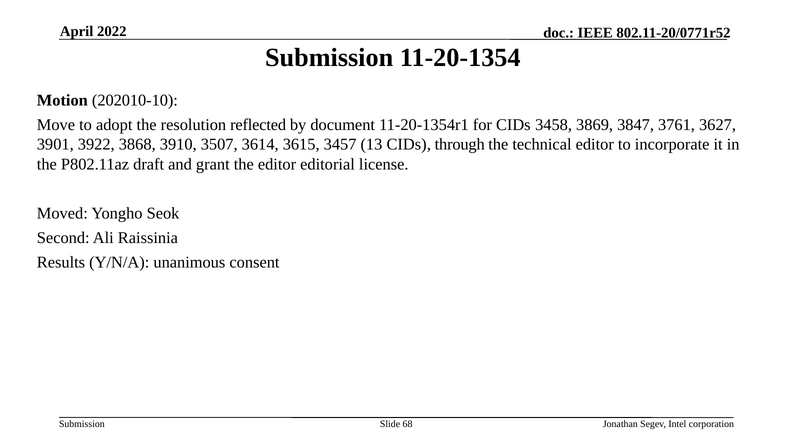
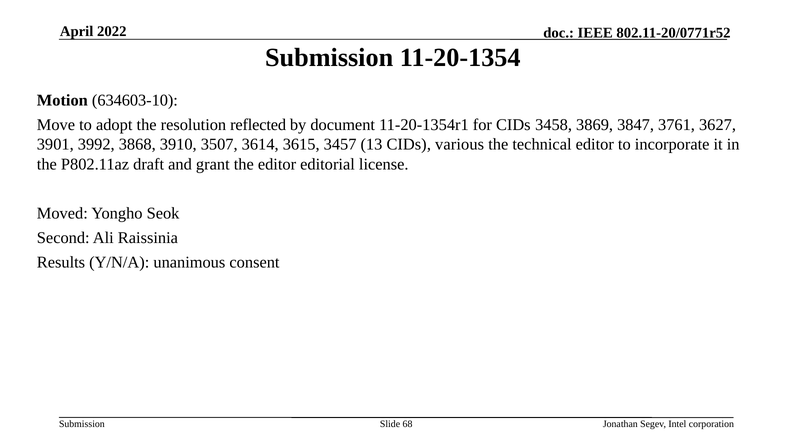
202010-10: 202010-10 -> 634603-10 (135, 100)
3922: 3922 -> 3992 (96, 145)
through: through -> various (460, 145)
